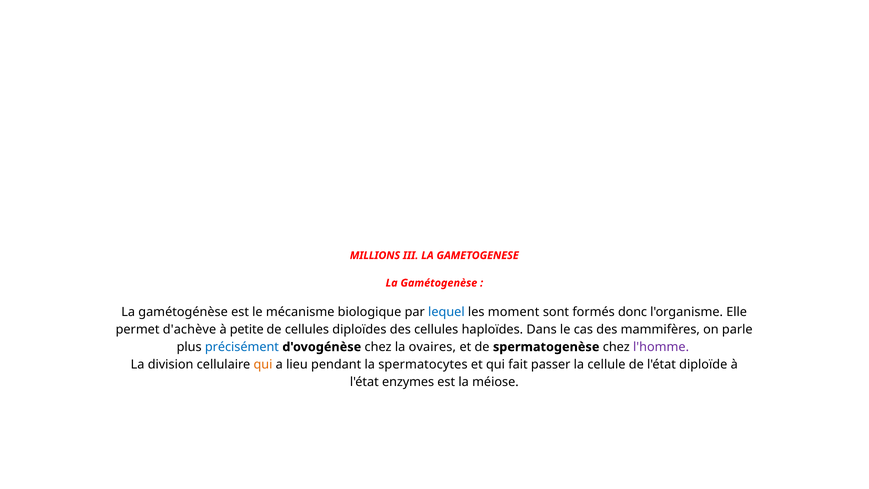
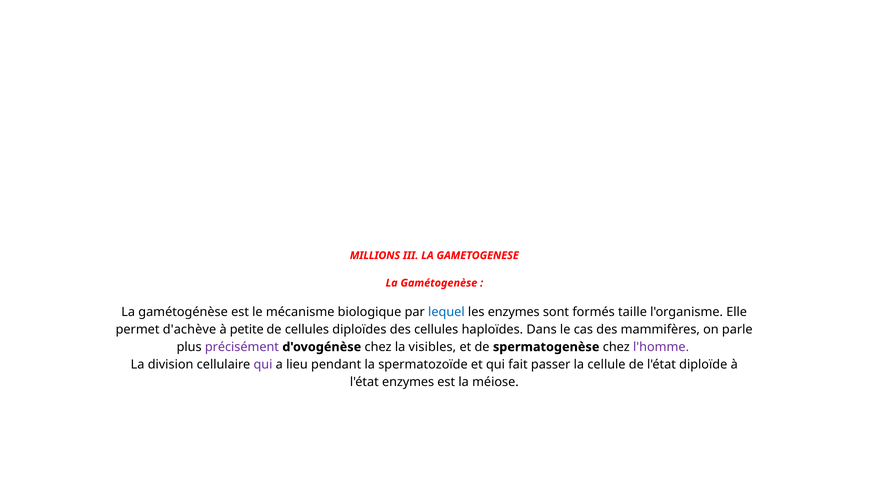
les moment: moment -> enzymes (514, 312)
donc: donc -> taille (632, 312)
précisément colour: blue -> purple (242, 347)
ovaires: ovaires -> visibles (432, 347)
qui colour: orange -> purple (263, 364)
spermatocytes: spermatocytes -> spermatozoïde (423, 364)
